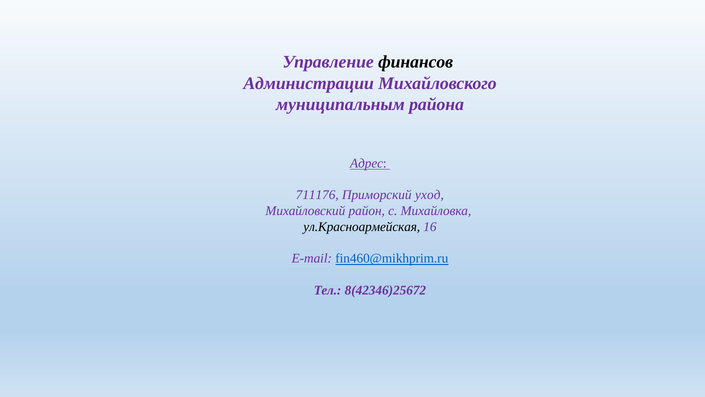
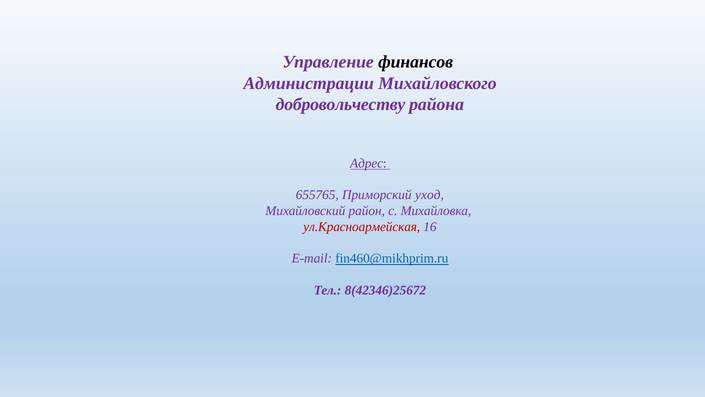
муниципальным: муниципальным -> добровольчеству (341, 104)
711176: 711176 -> 655765 (317, 195)
ул.Красноармейская colour: black -> red (362, 227)
